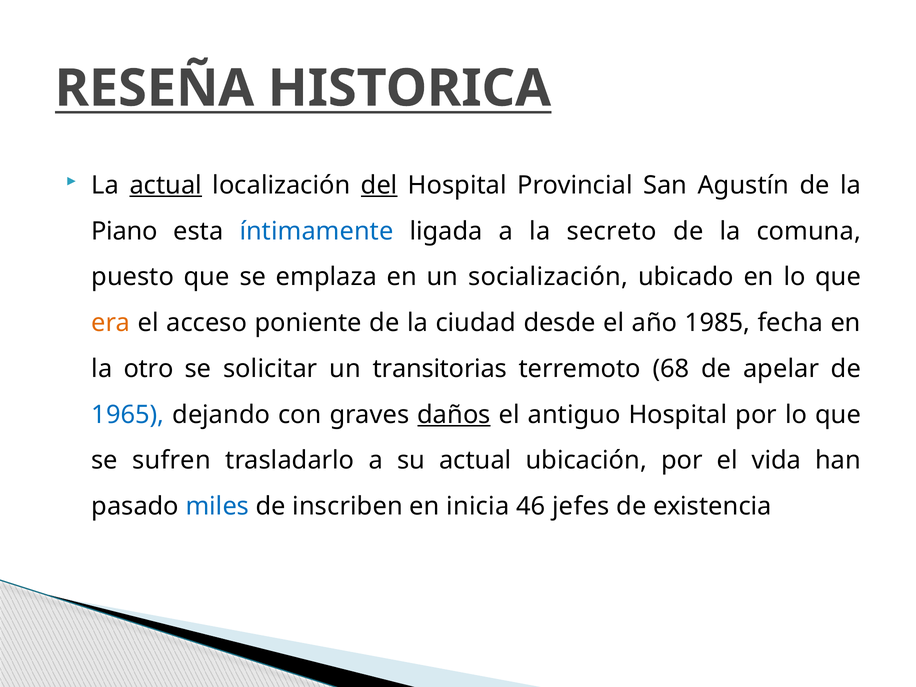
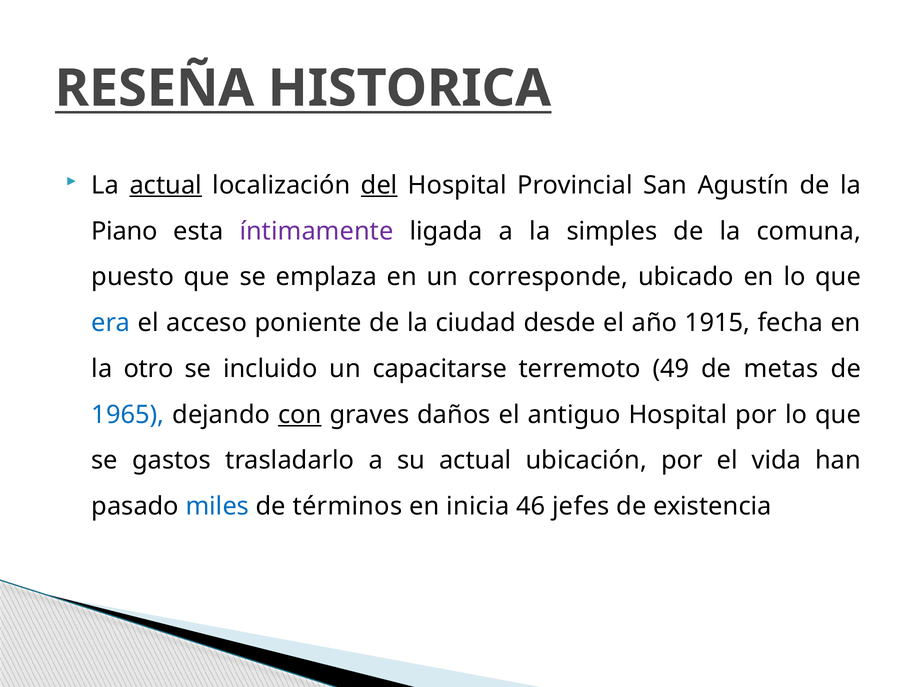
íntimamente colour: blue -> purple (317, 231)
secreto: secreto -> simples (612, 231)
socialización: socialización -> corresponde (548, 277)
era colour: orange -> blue (111, 323)
1985: 1985 -> 1915 (718, 323)
solicitar: solicitar -> incluido (270, 369)
transitorias: transitorias -> capacitarse (440, 369)
68: 68 -> 49 (671, 369)
apelar: apelar -> metas (781, 369)
con underline: none -> present (300, 415)
daños underline: present -> none (454, 415)
sufren: sufren -> gastos (172, 461)
inscriben: inscriben -> términos (348, 506)
